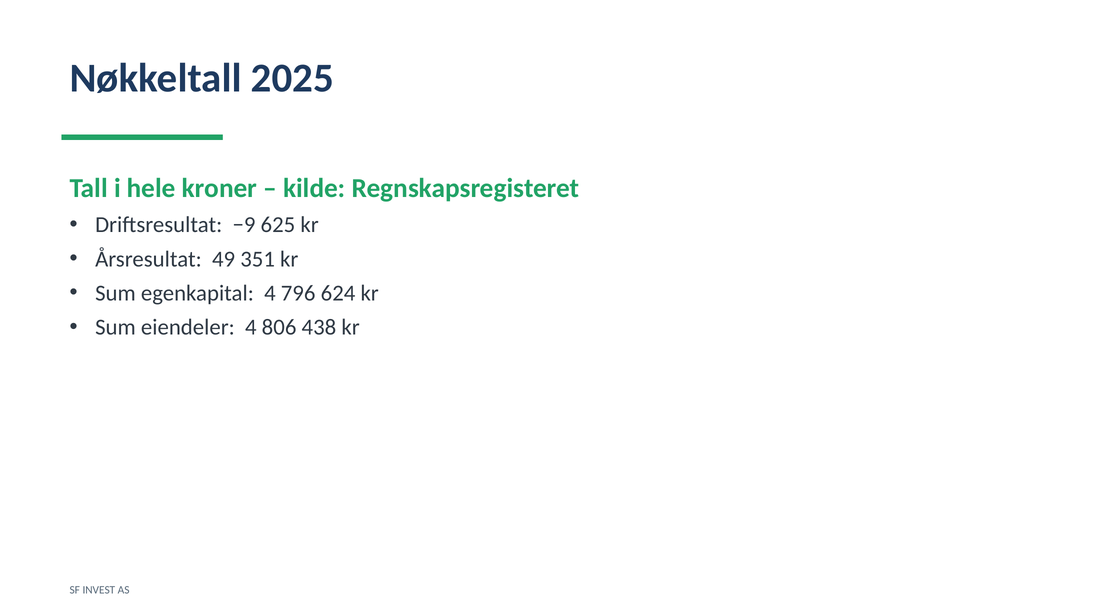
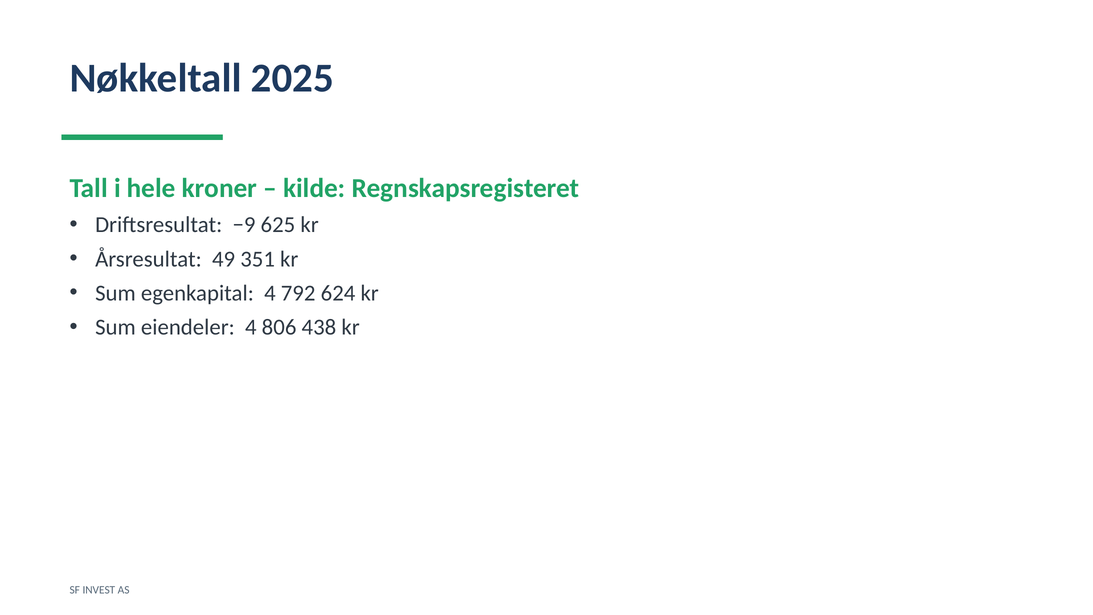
796: 796 -> 792 (298, 293)
